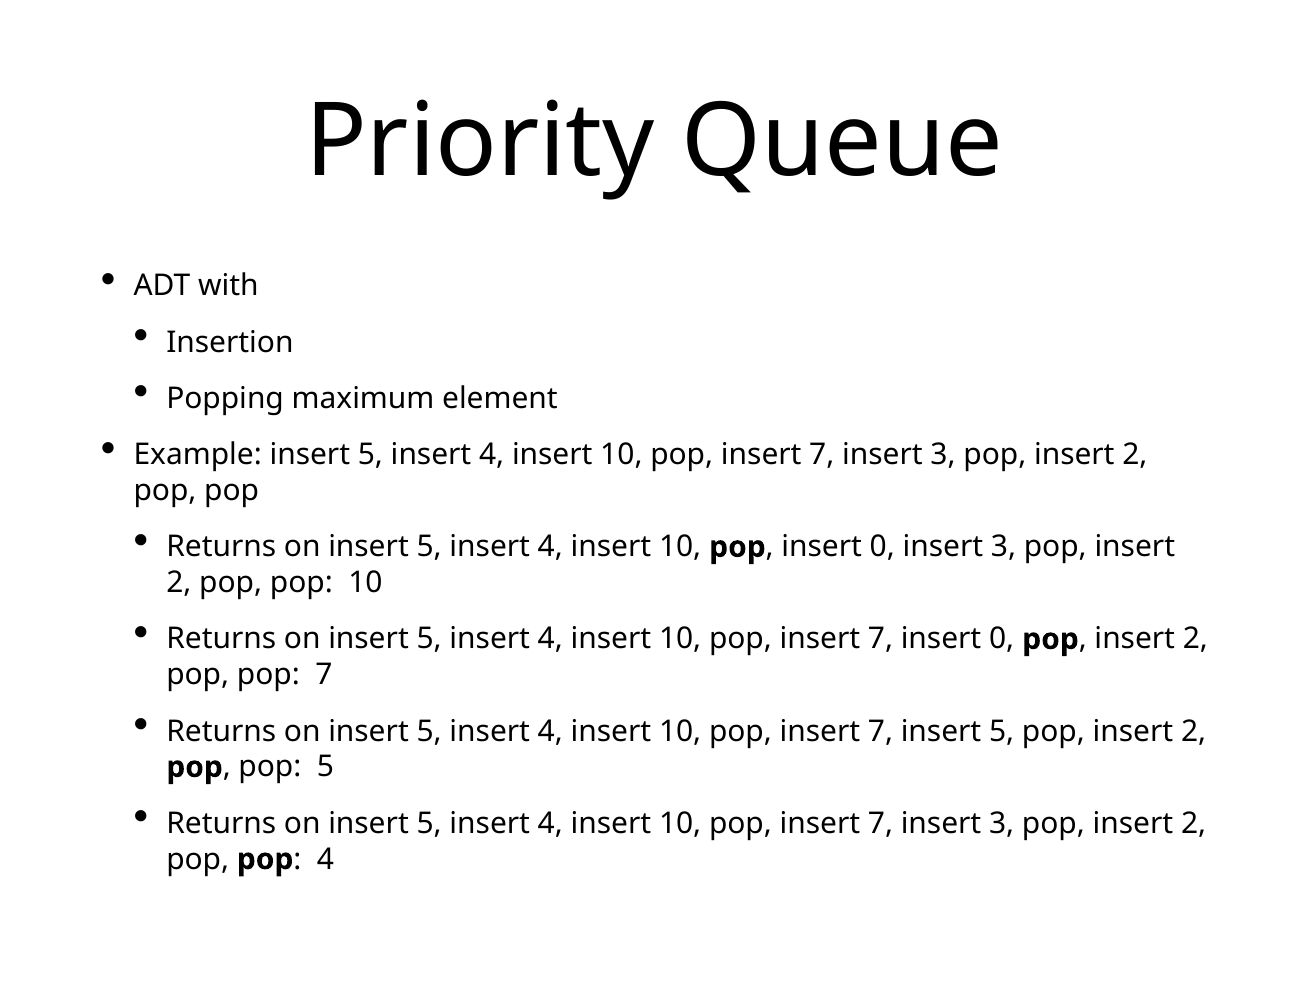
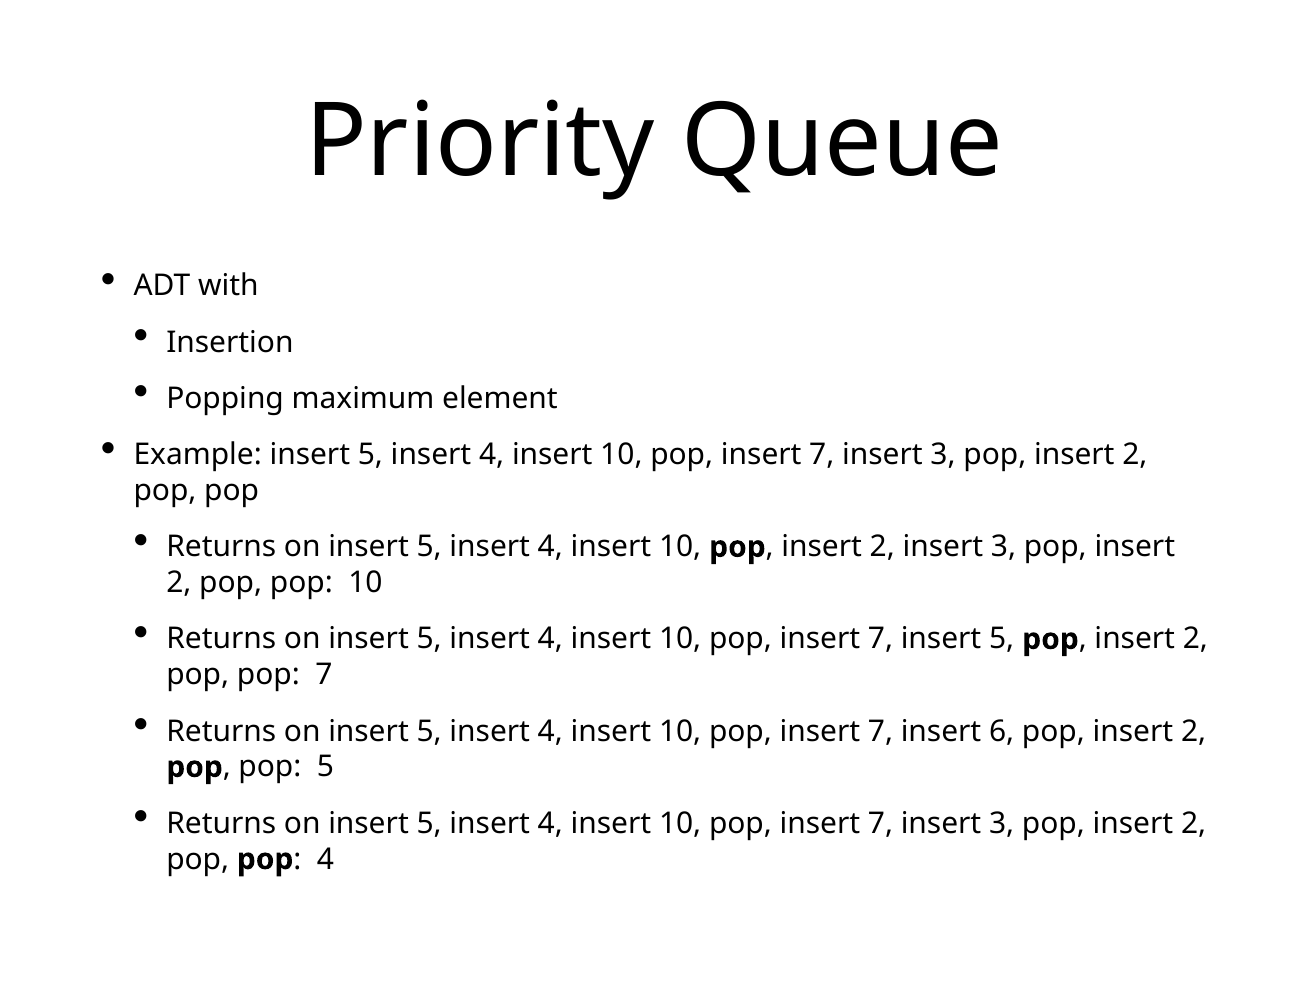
0: 0 -> 2 (882, 547)
7 insert 0: 0 -> 5 (1002, 639)
7 insert 5: 5 -> 6 (1002, 731)
